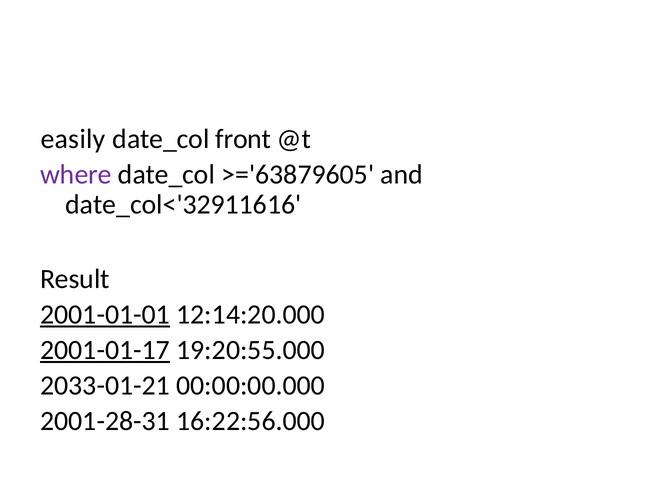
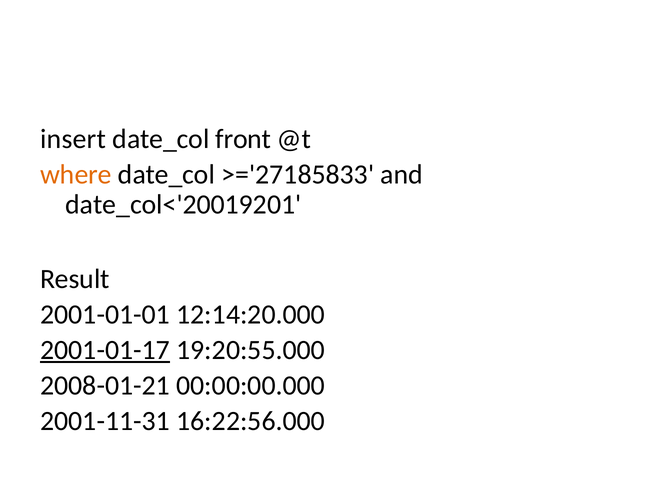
easily: easily -> insert (73, 139)
where colour: purple -> orange (76, 175)
>='63879605: >='63879605 -> >='27185833 (298, 175)
date_col<'32911616: date_col<'32911616 -> date_col<'20019201 (183, 205)
2001-01-01 underline: present -> none (105, 314)
2033-01-21: 2033-01-21 -> 2008-01-21 (105, 385)
2001-28-31: 2001-28-31 -> 2001-11-31 (105, 421)
